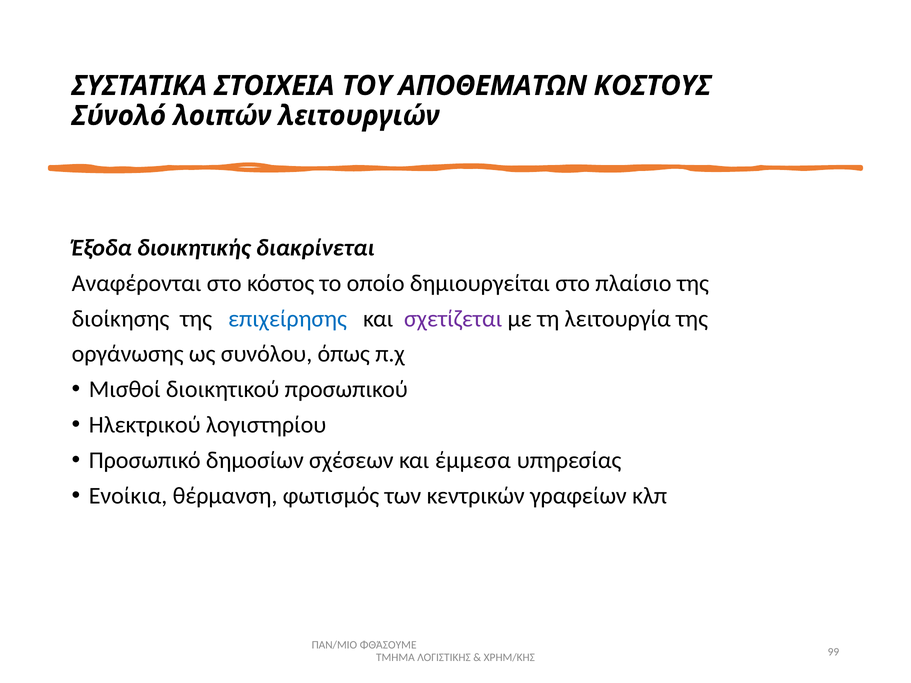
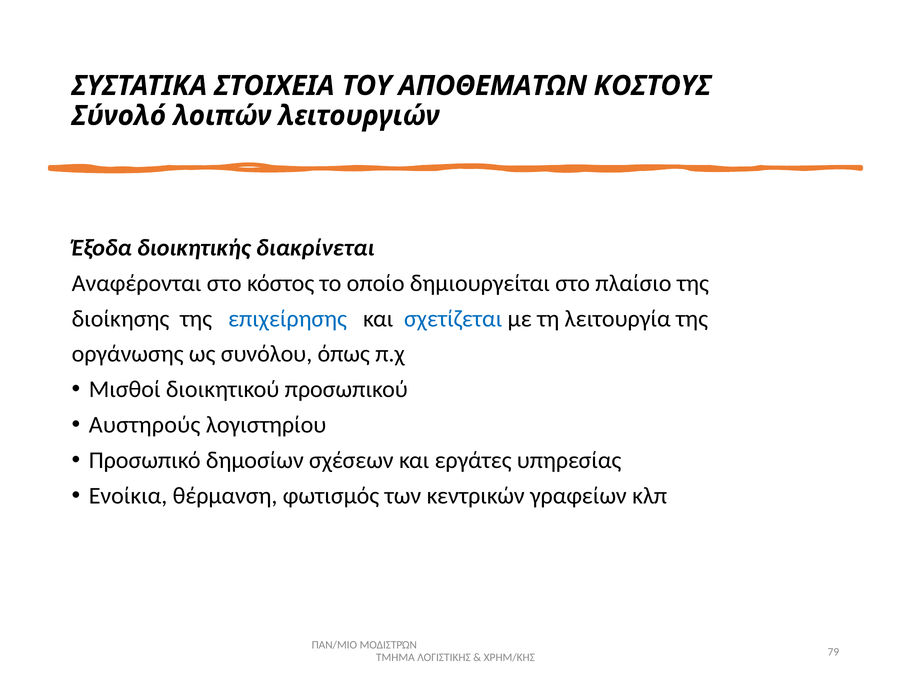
σχετίζεται colour: purple -> blue (453, 319)
Ηλεκτρικού: Ηλεκτρικού -> Αυστηρούς (145, 425)
έμμεσα: έμμεσα -> εργάτες (473, 460)
ΦΘΆΣΟΥΜΕ: ΦΘΆΣΟΥΜΕ -> ΜΟΔΙΣΤΡΏΝ (388, 645)
99: 99 -> 79 (833, 652)
